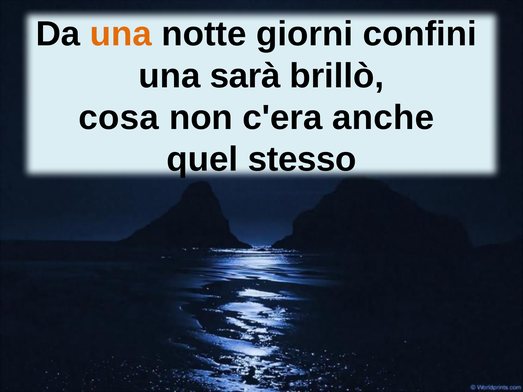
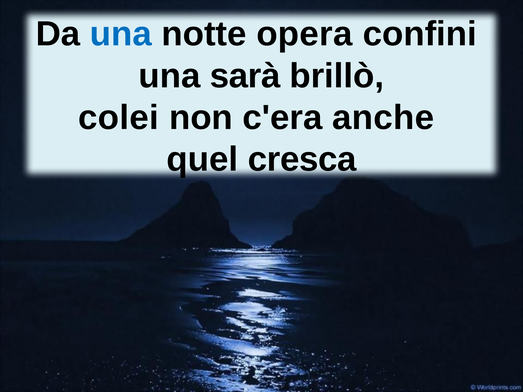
una colour: orange -> blue (121, 34)
giorni: giorni -> opera (304, 34)
cosa: cosa -> colei (119, 118)
stesso: stesso -> cresca (302, 160)
